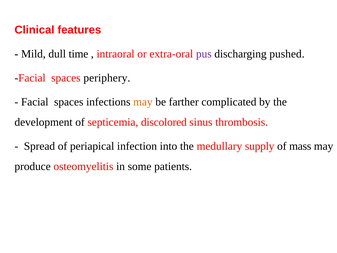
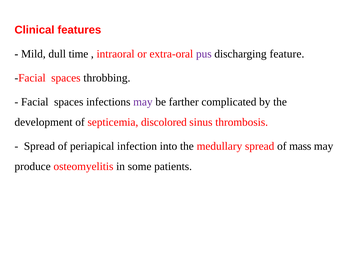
pushed: pushed -> feature (287, 54)
periphery: periphery -> throbbing (107, 78)
may colour: orange -> purple (143, 102)
medullary supply: supply -> spread (260, 146)
